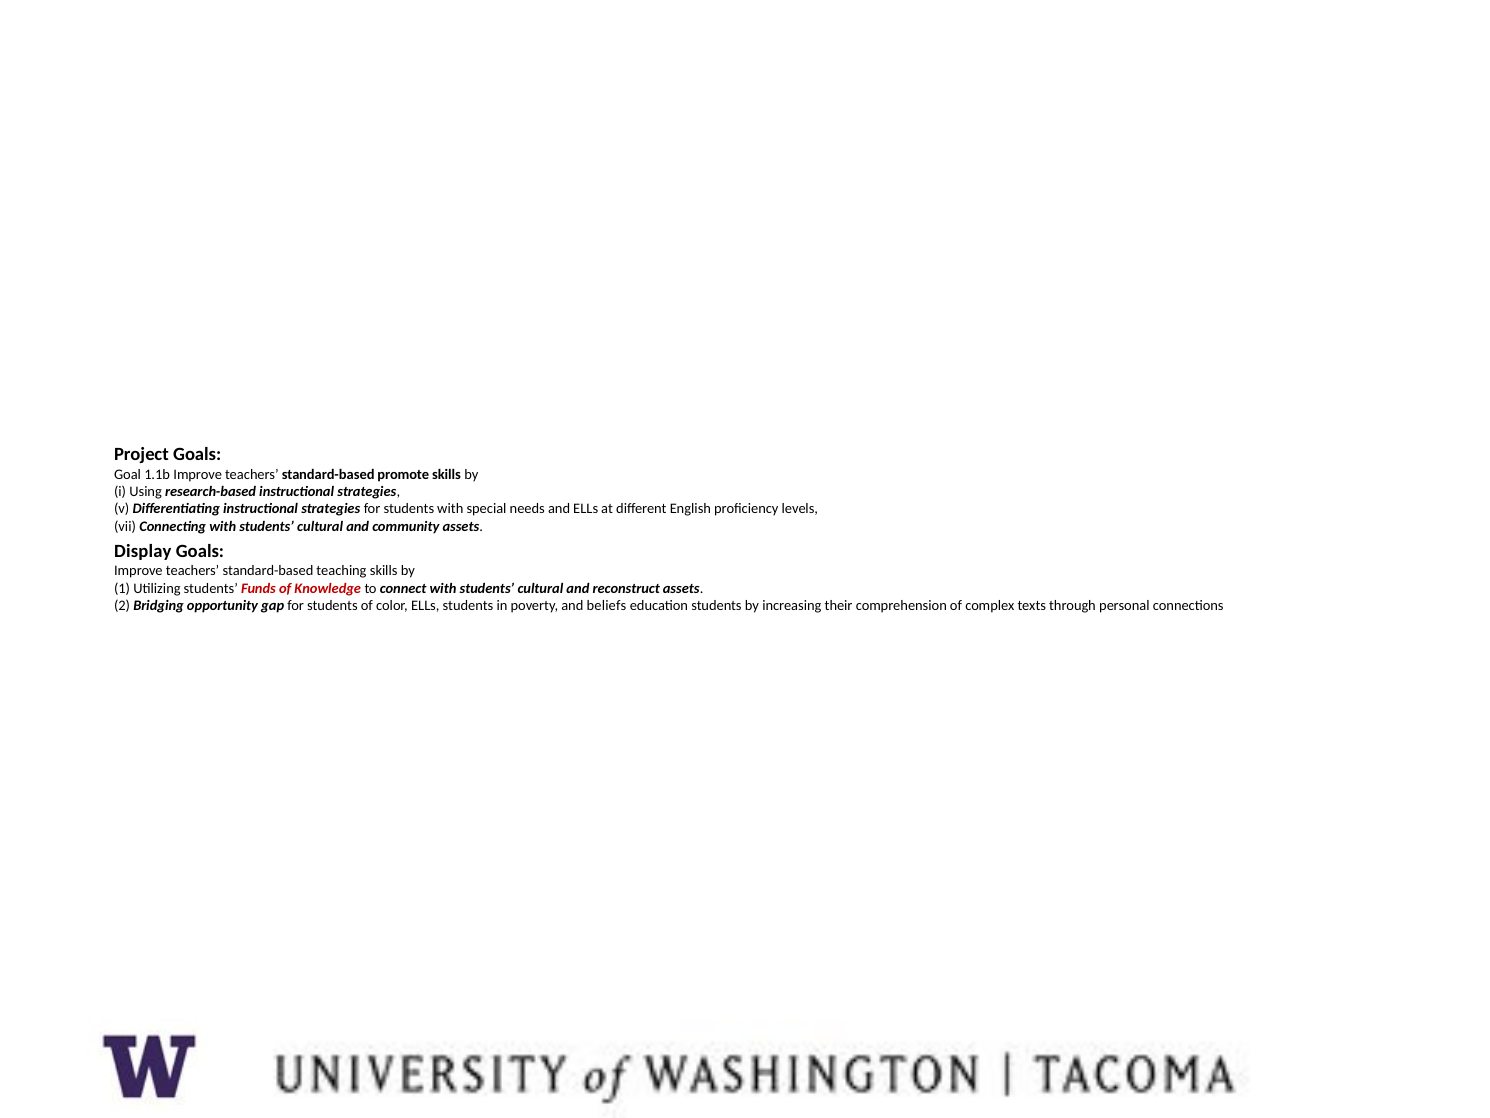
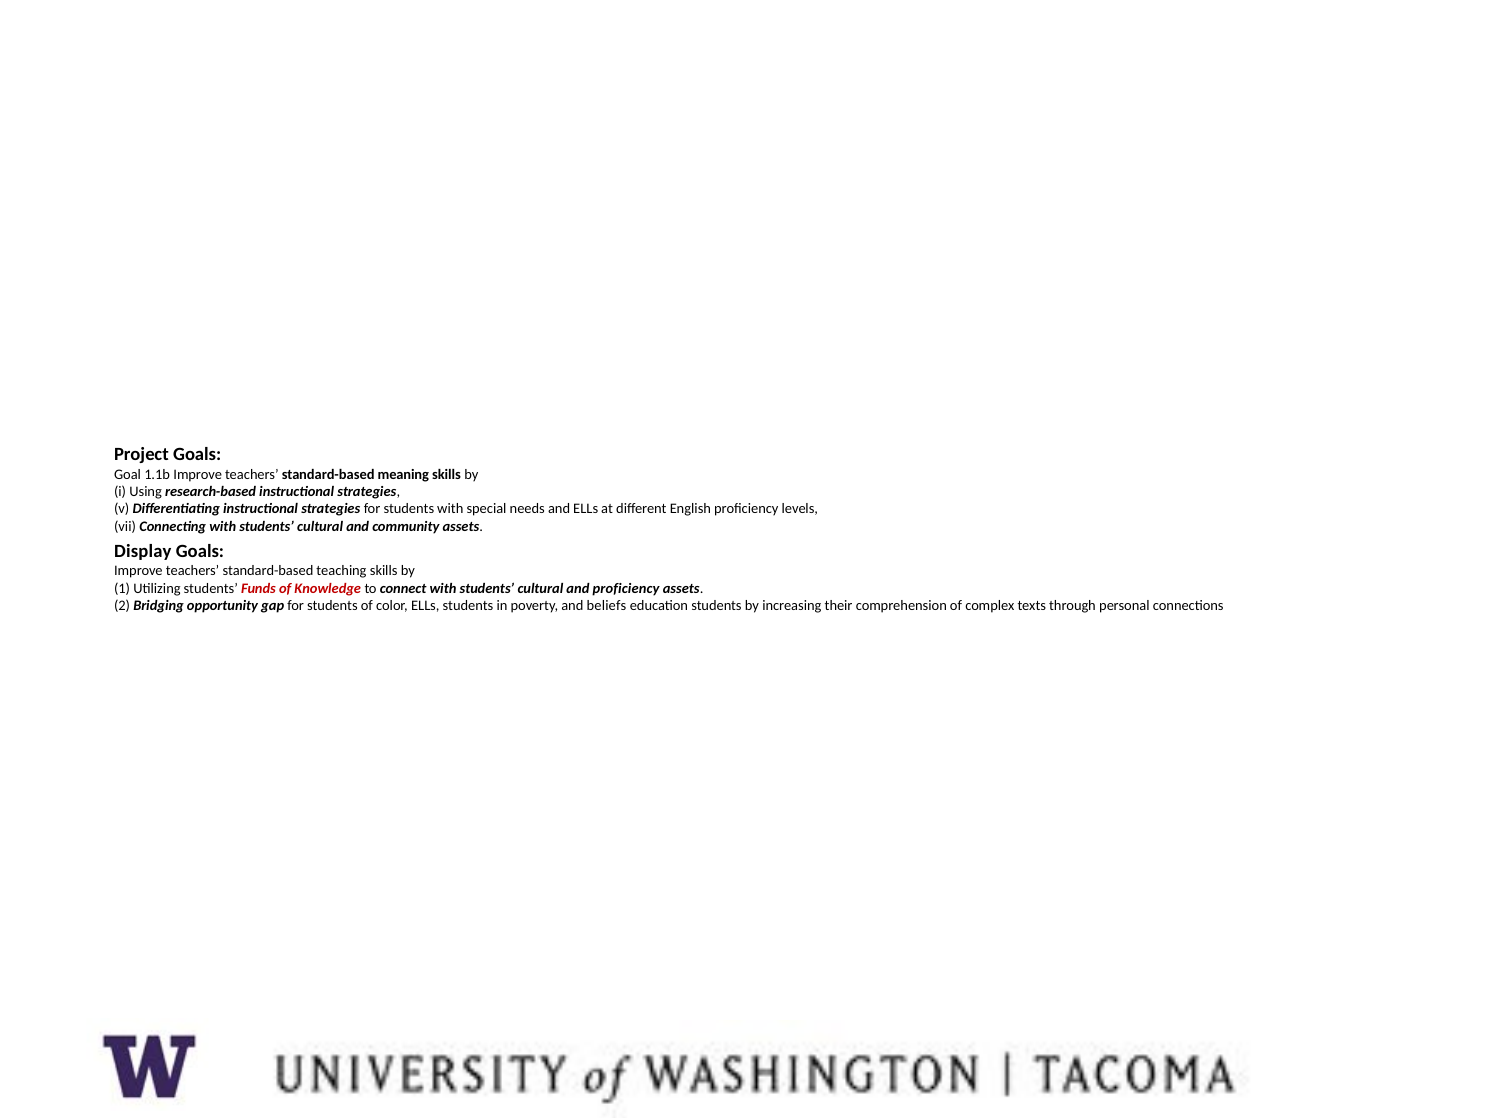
promote: promote -> meaning (403, 474)
and reconstruct: reconstruct -> proficiency (626, 588)
